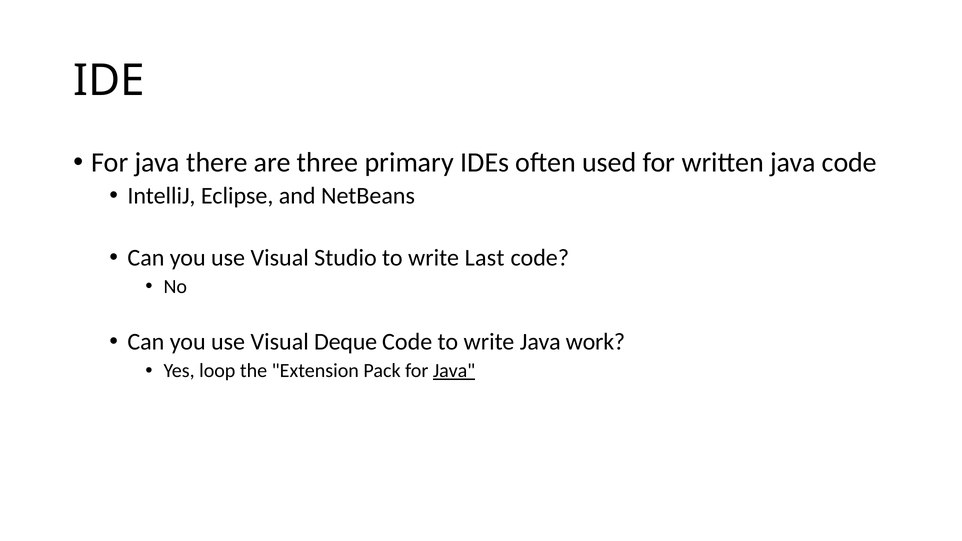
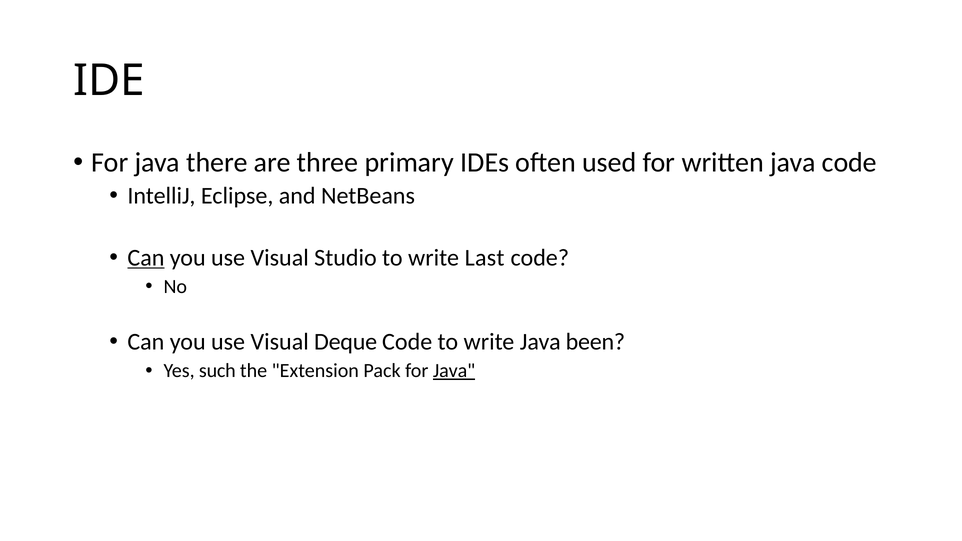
Can underline: none -> present (146, 258)
work: work -> been (595, 342)
loop: loop -> such (217, 371)
